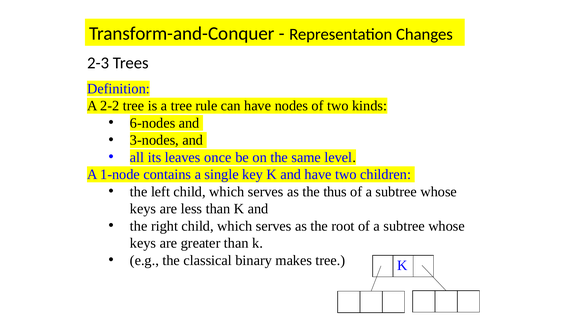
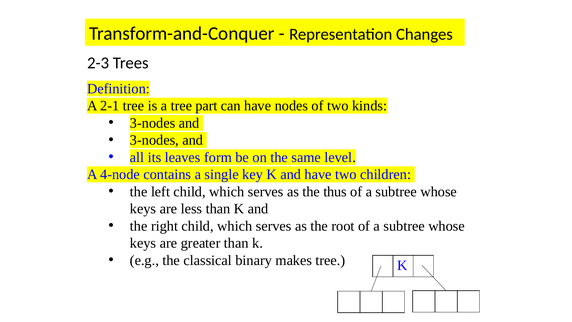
2-2: 2-2 -> 2-1 (110, 106)
rule: rule -> part (207, 106)
6-nodes: 6-nodes -> 3-nodes (153, 123)
once: once -> form (218, 157)
1-node: 1-node -> 4-node (120, 174)
